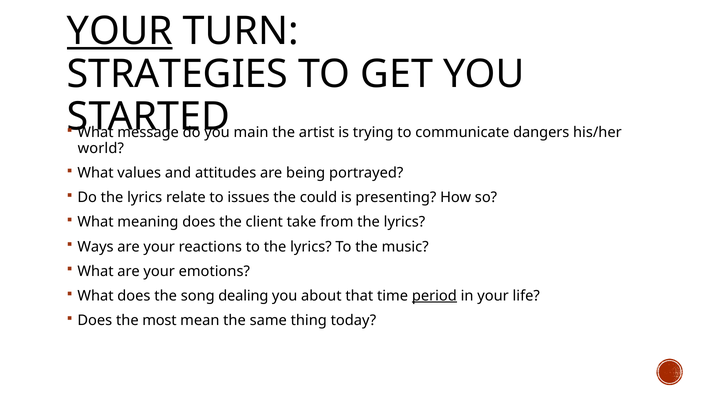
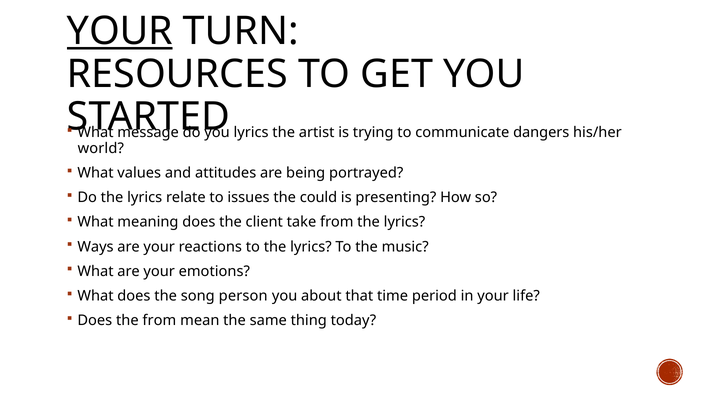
STRATEGIES: STRATEGIES -> RESOURCES (177, 74)
main: main -> lyrics (251, 133)
dealing: dealing -> person (243, 296)
period underline: present -> none (434, 296)
the most: most -> from (159, 320)
